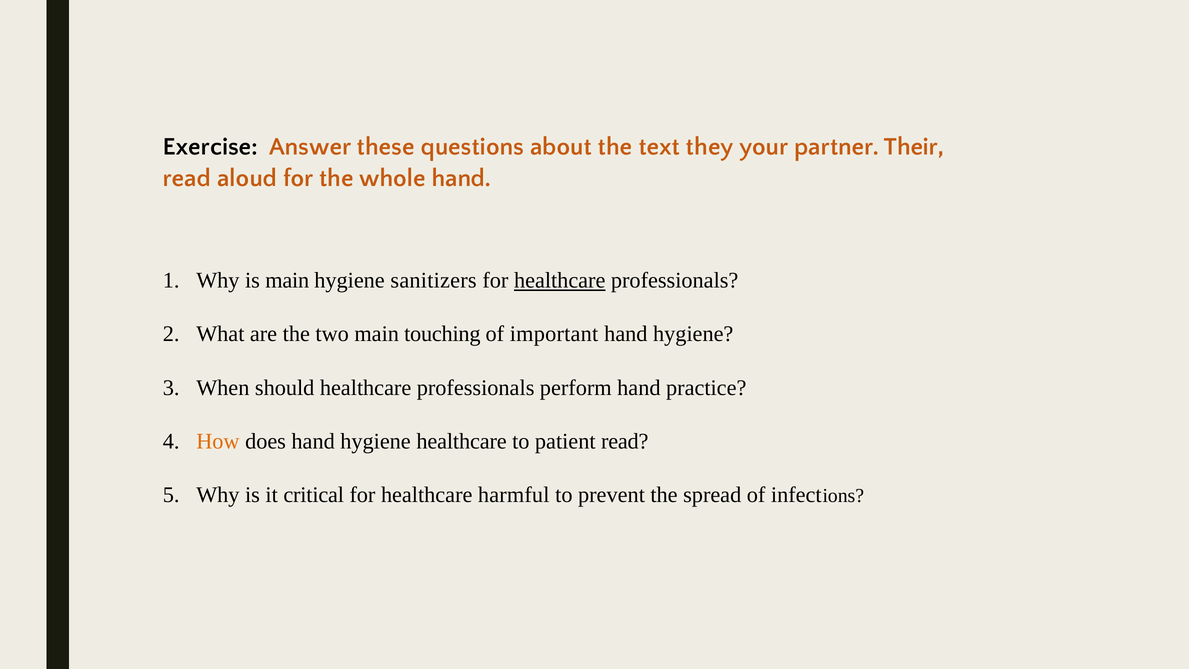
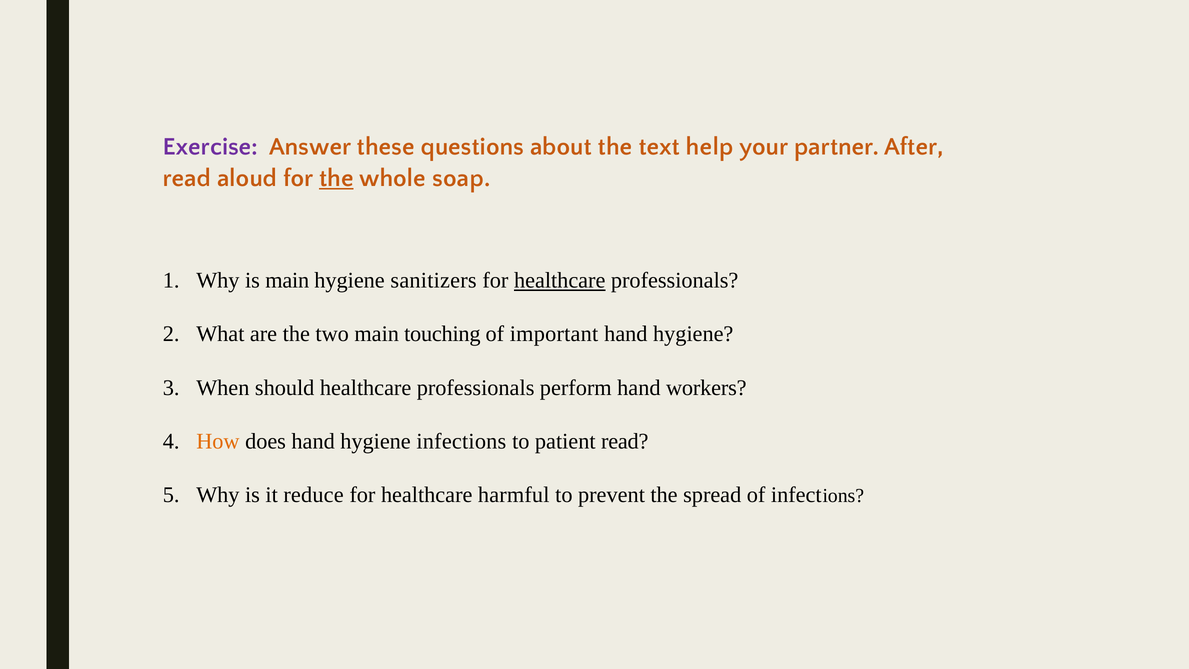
Exercise colour: black -> purple (210, 146)
they: they -> help (710, 146)
Their: Their -> After (914, 146)
the underline: none -> present (336, 178)
whole hand: hand -> soap (461, 178)
practice: practice -> workers (706, 388)
hygiene healthcare: healthcare -> infections (461, 441)
critical: critical -> reduce (314, 495)
